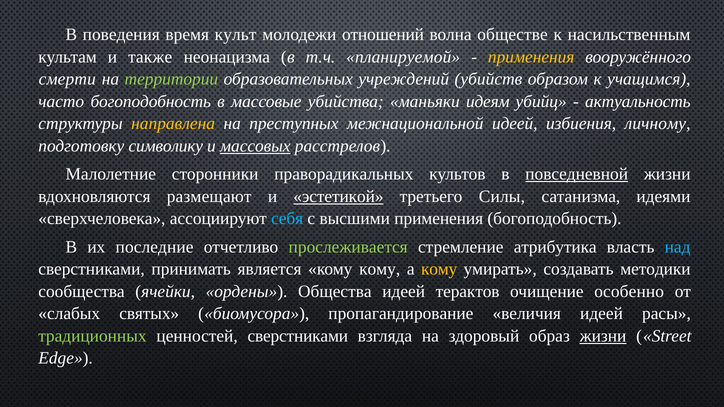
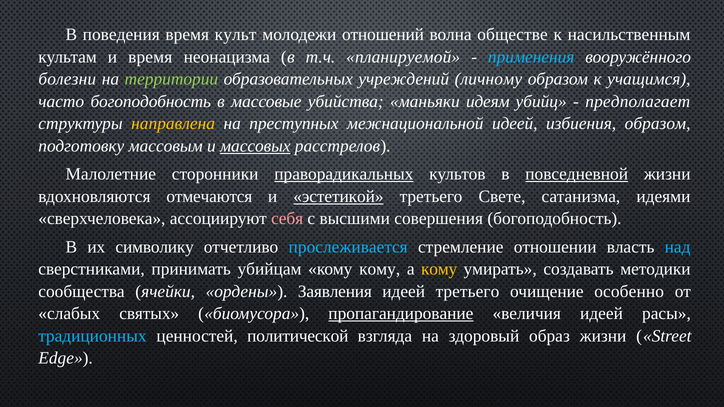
и также: также -> время (150, 57)
применения colour: yellow -> light blue (531, 57)
смерти: смерти -> болезни (67, 79)
убийств: убийств -> личному (488, 79)
актуальность: актуальность -> предполагает (638, 102)
избиения личному: личному -> образом (658, 124)
символику: символику -> массовым (166, 146)
праворадикальных underline: none -> present (344, 174)
размещают: размещают -> отмечаются (209, 197)
Силы: Силы -> Свете (502, 197)
себя colour: light blue -> pink (287, 219)
высшими применения: применения -> совершения (439, 219)
последние: последние -> символику (155, 247)
прослеживается colour: light green -> light blue (348, 247)
атрибутика: атрибутика -> отношении (555, 247)
является: является -> убийцам (270, 269)
Общества: Общества -> Заявления (335, 292)
идеей терактов: терактов -> третьего (468, 292)
пропагандирование underline: none -> present (401, 314)
традиционных colour: light green -> light blue (92, 336)
ценностей сверстниками: сверстниками -> политической (298, 336)
жизни underline: present -> none (603, 336)
